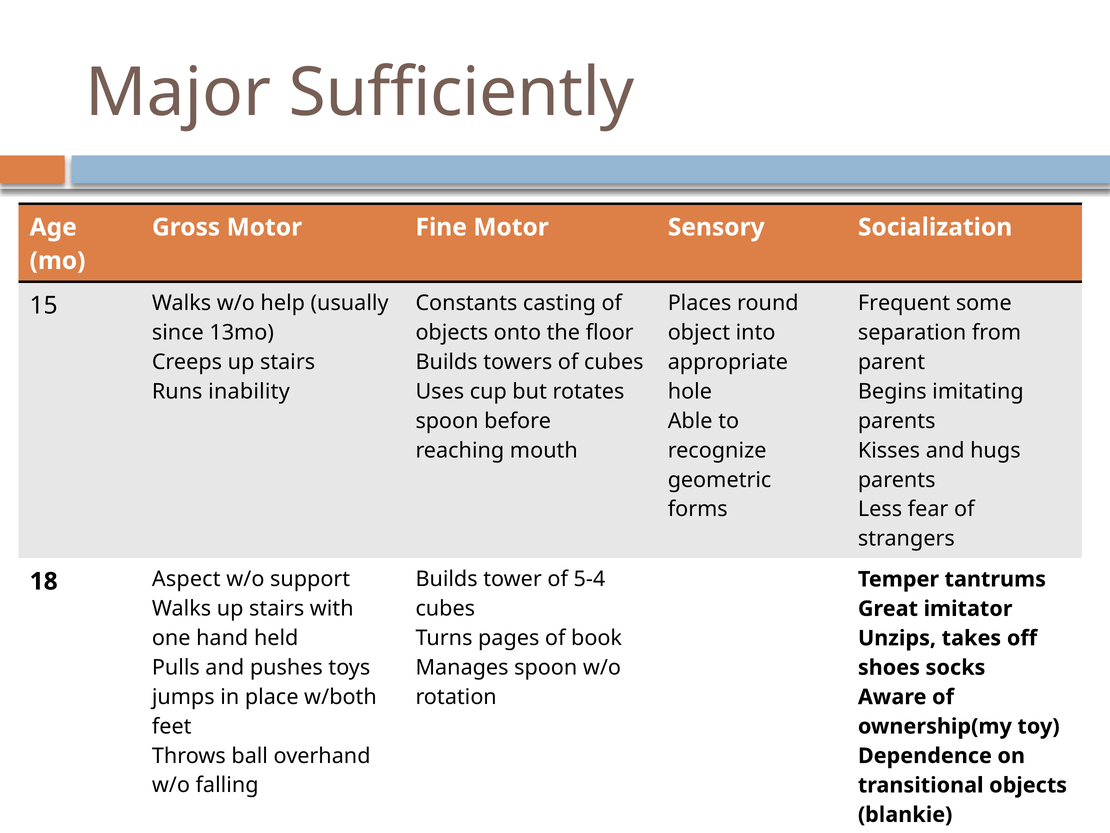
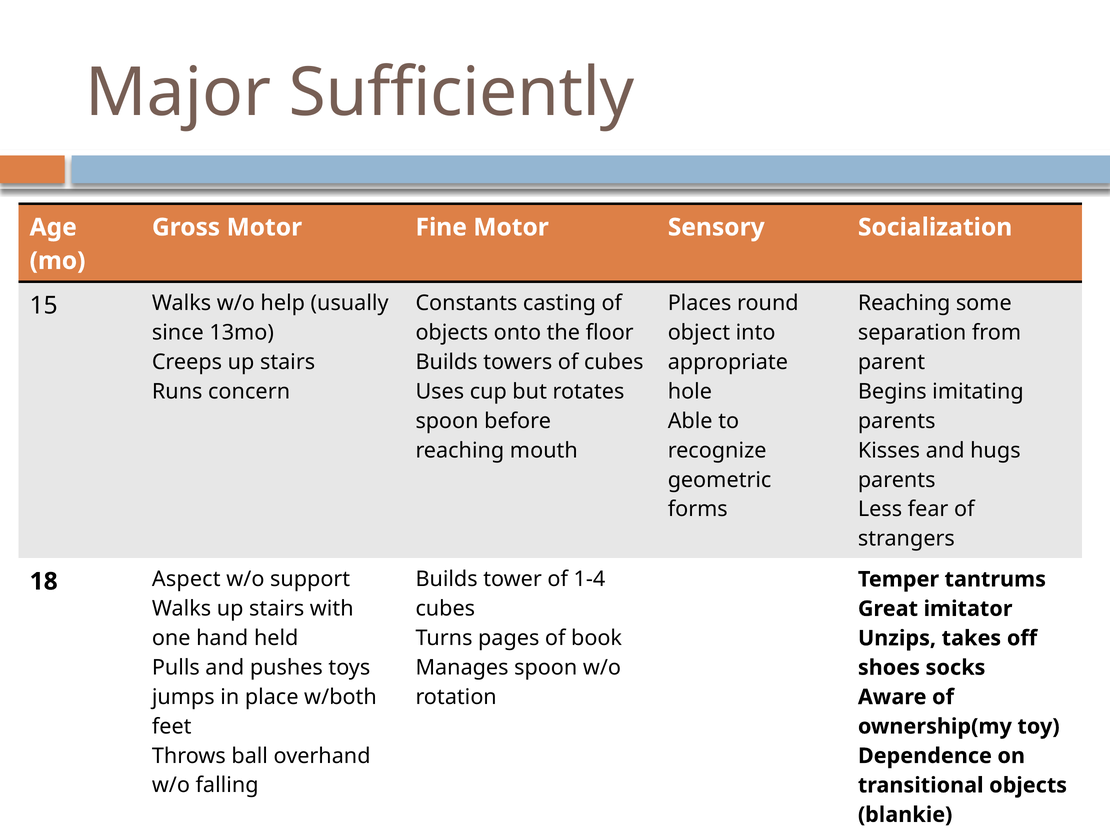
Frequent: Frequent -> Reaching (904, 303)
inability: inability -> concern (249, 391)
5-4: 5-4 -> 1-4 (589, 579)
